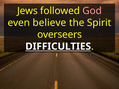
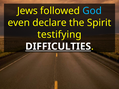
God colour: pink -> light blue (92, 11)
believe: believe -> declare (49, 23)
overseers: overseers -> testifying (59, 35)
